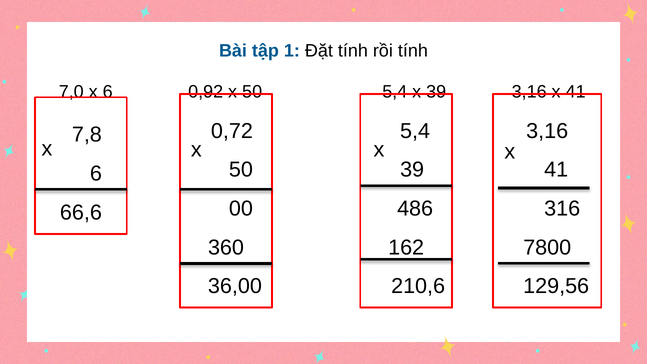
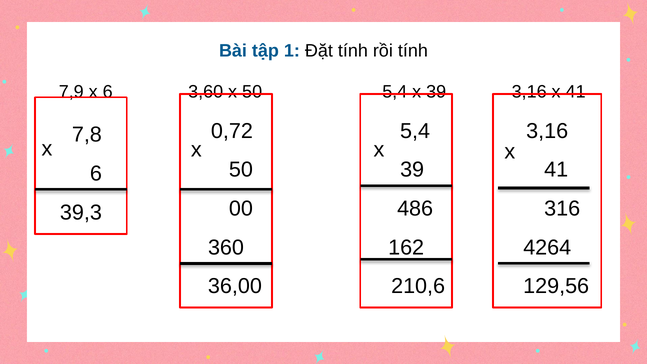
7,0: 7,0 -> 7,9 (71, 92)
0,92: 0,92 -> 3,60 (206, 92)
66,6: 66,6 -> 39,3 (81, 212)
7800: 7800 -> 4264 (547, 247)
